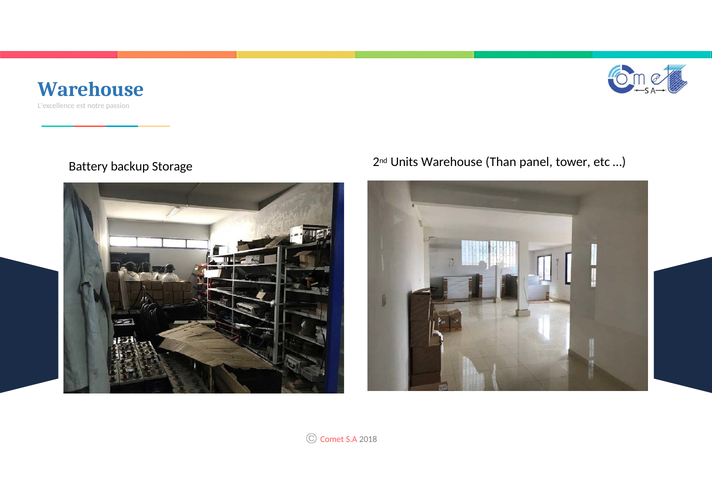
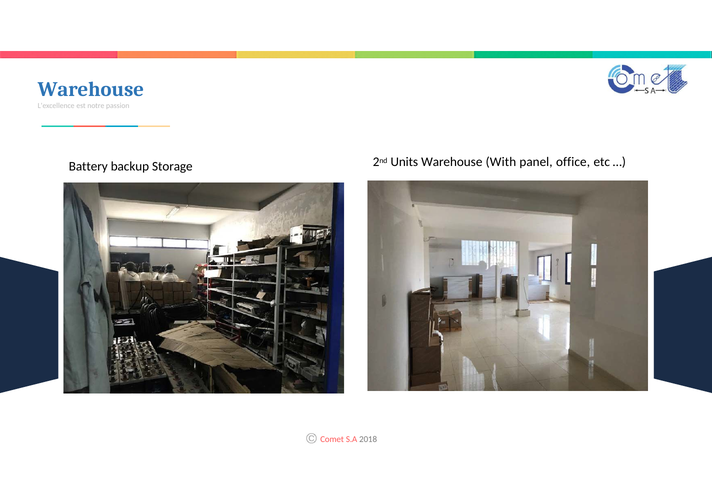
Than: Than -> With (501, 162)
tower: tower -> office (573, 162)
